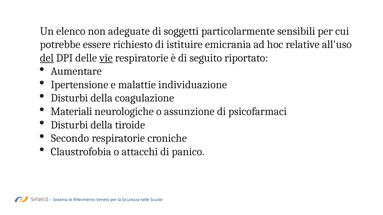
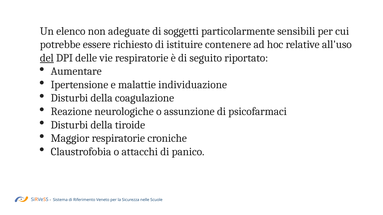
emicrania: emicrania -> contenere (228, 45)
vie underline: present -> none (106, 58)
Materiali: Materiali -> Reazione (71, 112)
Secondo: Secondo -> Maggior (70, 139)
